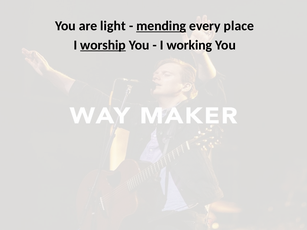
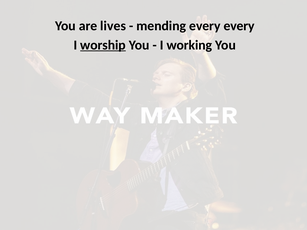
light: light -> lives (113, 26)
mending underline: present -> none (161, 26)
every place: place -> every (239, 26)
